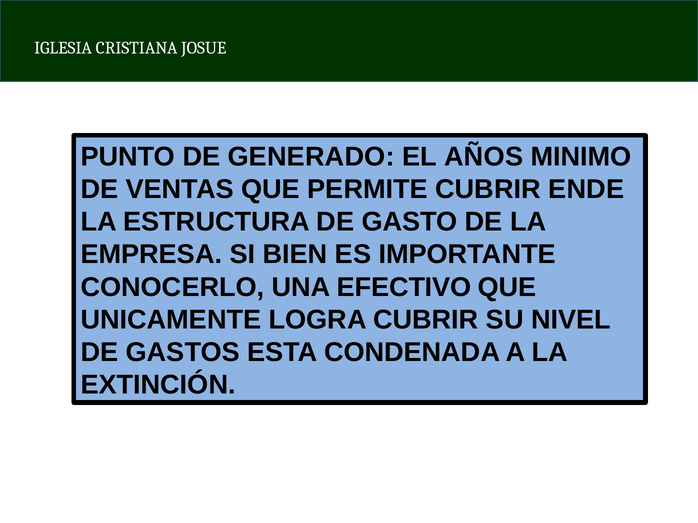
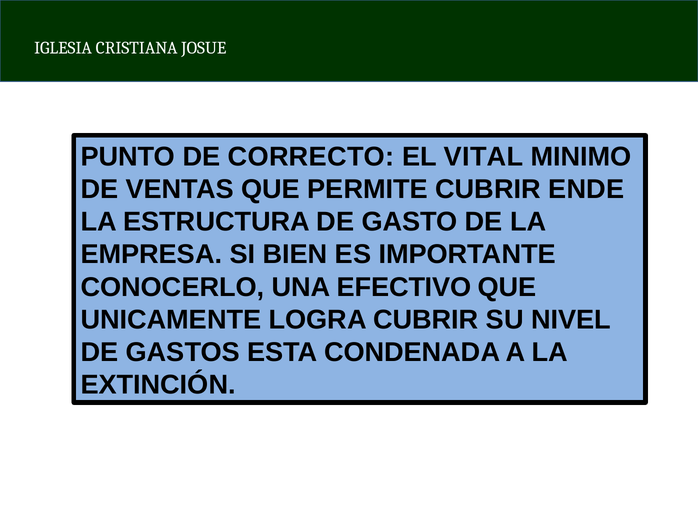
GENERADO: GENERADO -> CORRECTO (311, 157)
AÑOS: AÑOS -> VITAL (484, 157)
